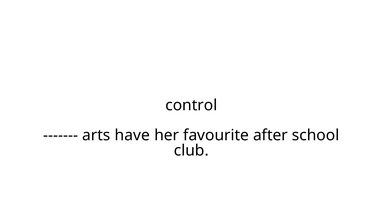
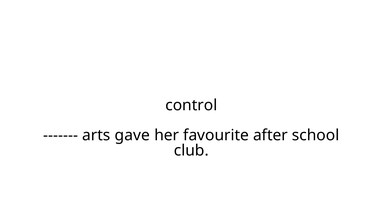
have: have -> gave (132, 136)
